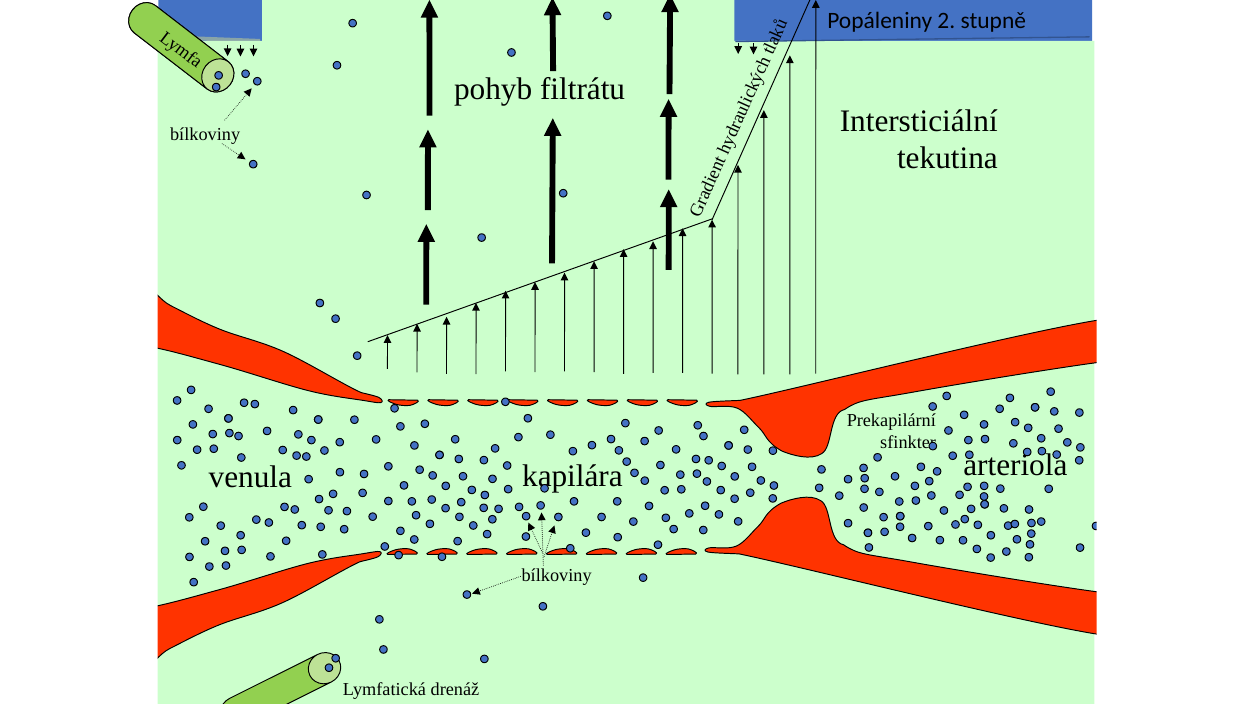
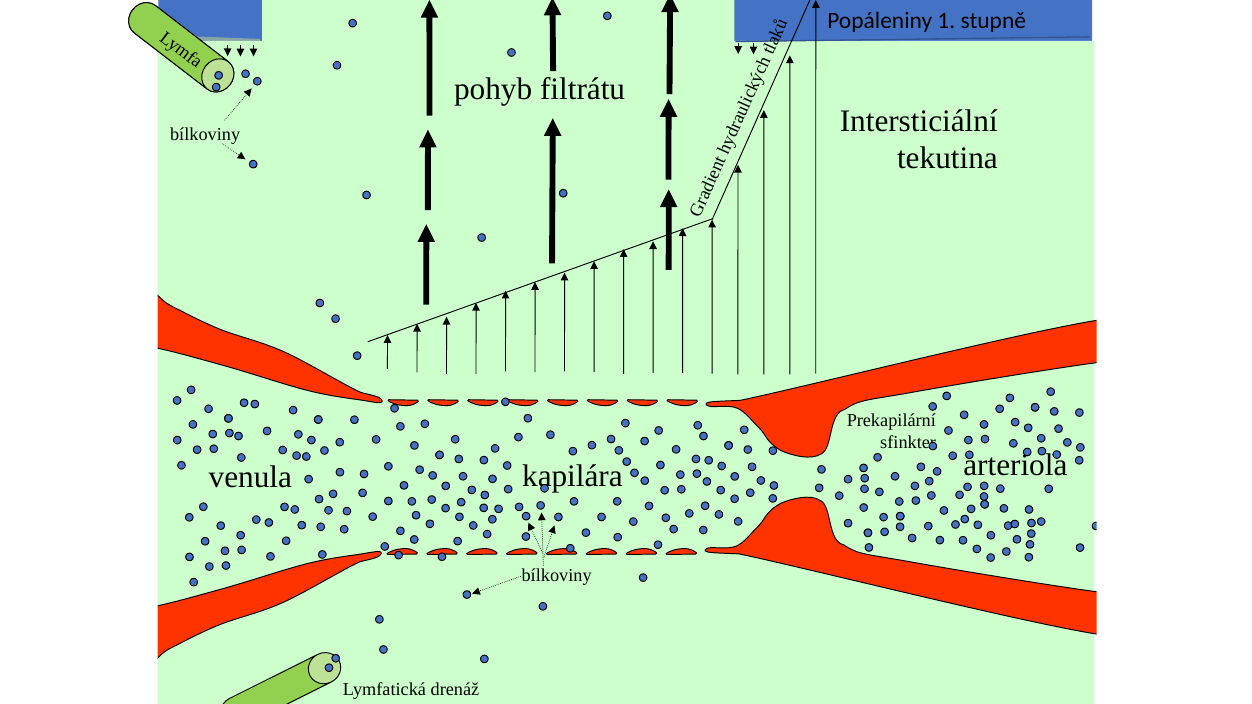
2: 2 -> 1 (946, 20)
